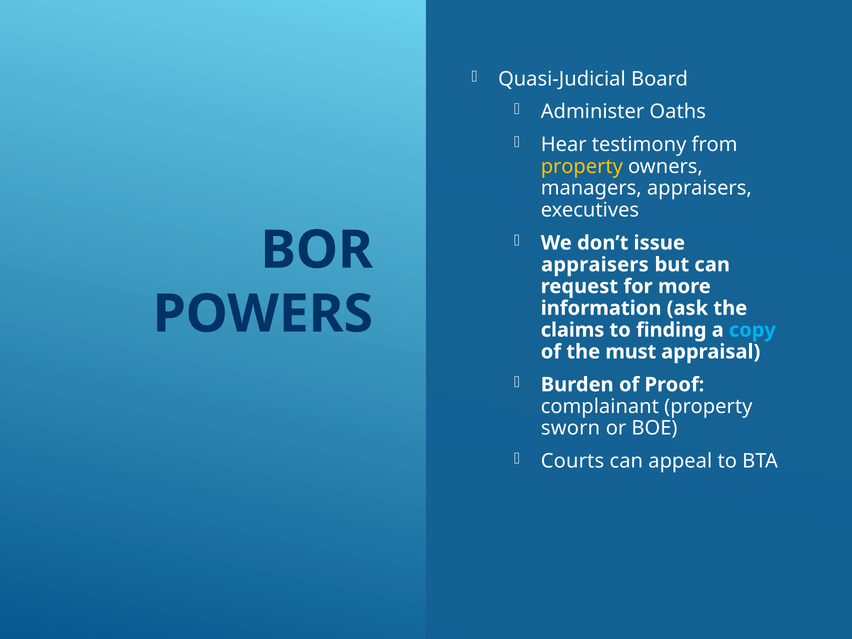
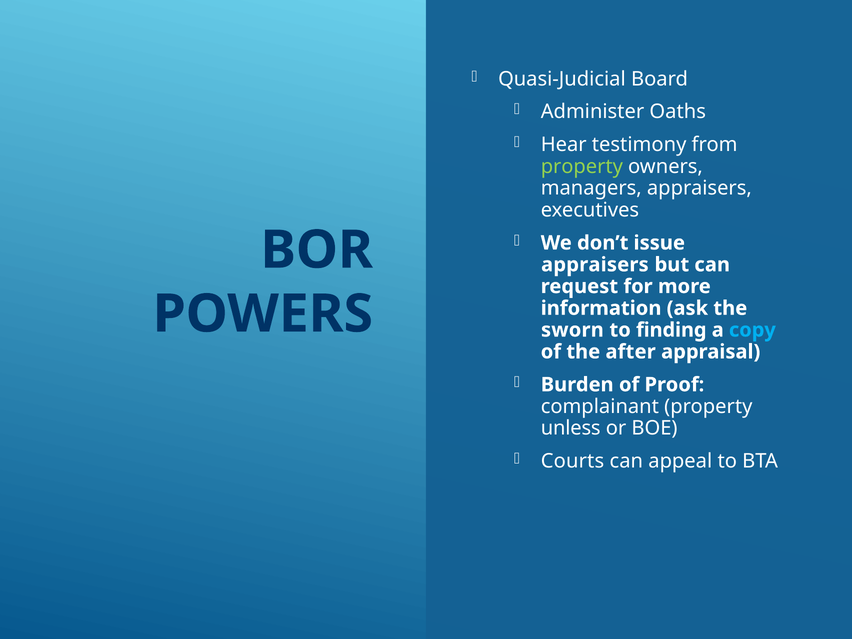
property colour: yellow -> light green (582, 166)
claims: claims -> sworn (572, 330)
must: must -> after (631, 352)
sworn: sworn -> unless (571, 428)
